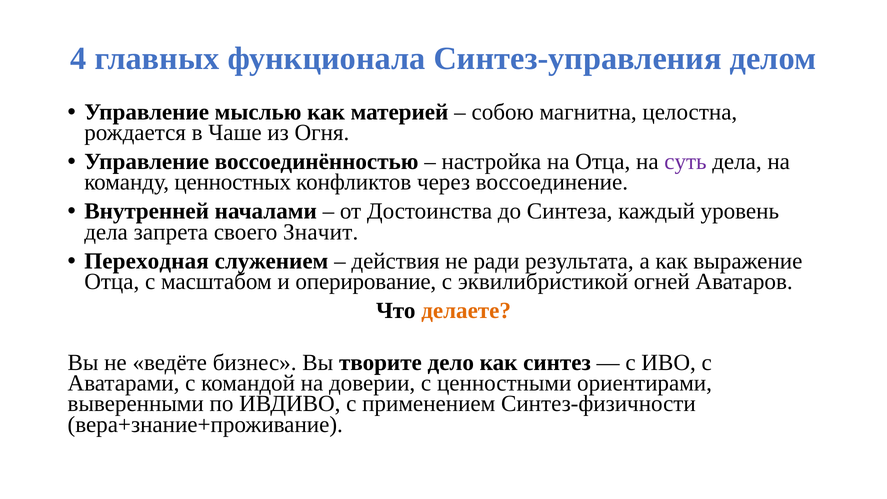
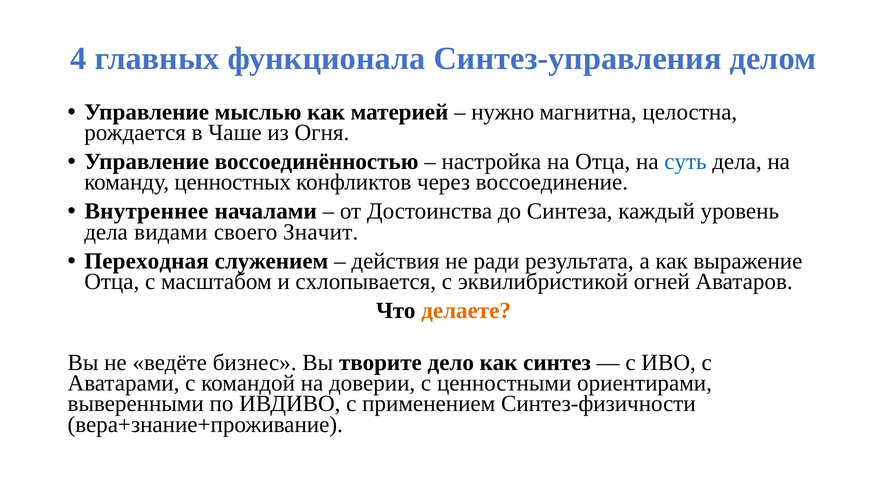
собою: собою -> нужно (503, 112)
суть colour: purple -> blue (685, 162)
Внутренней: Внутренней -> Внутреннее (147, 211)
запрета: запрета -> видами (171, 232)
оперирование: оперирование -> схлопывается (366, 282)
